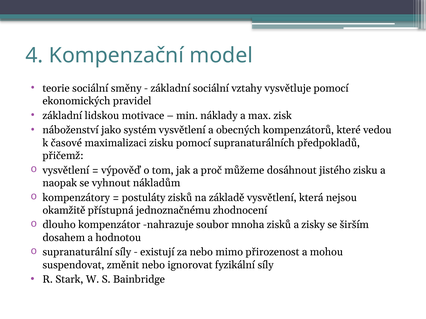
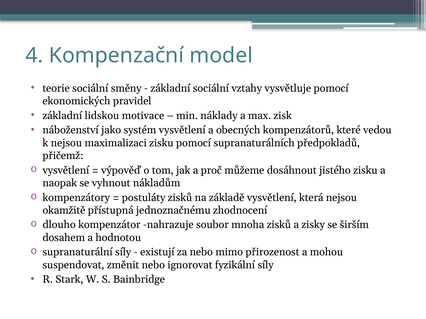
k časové: časové -> nejsou (66, 143)
